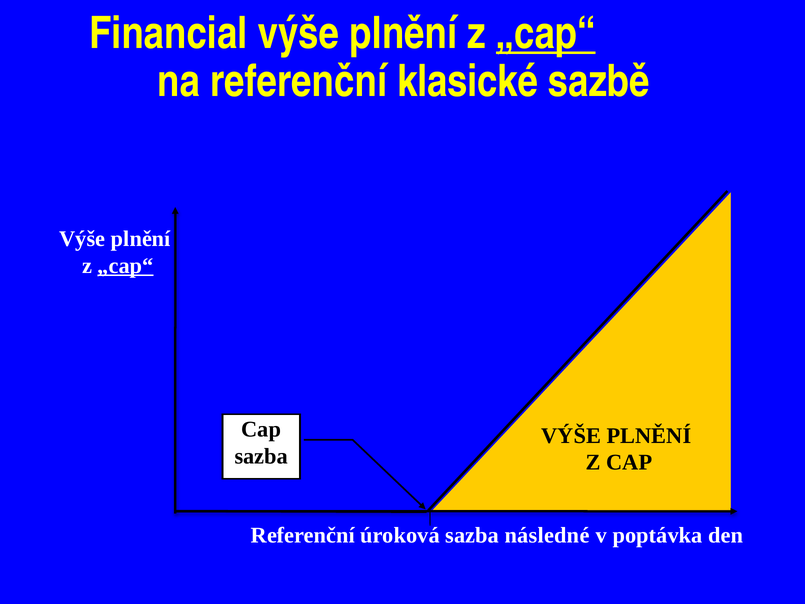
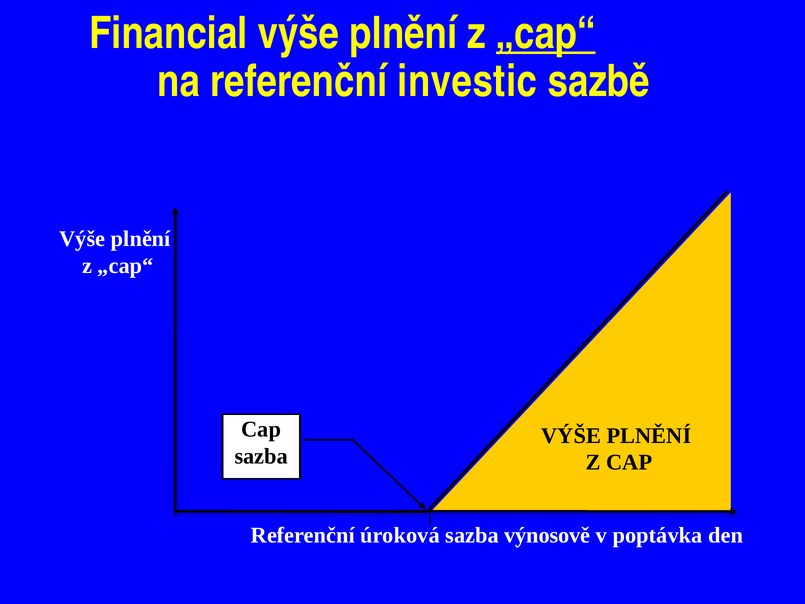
klasické: klasické -> investic (467, 82)
„cap“ underline: present -> none (125, 266)
následné: následné -> výnosově (547, 535)
